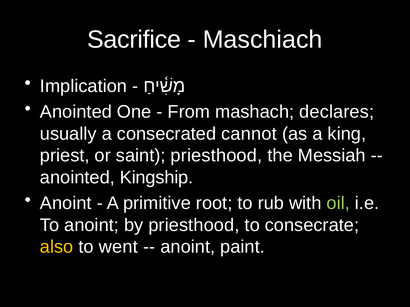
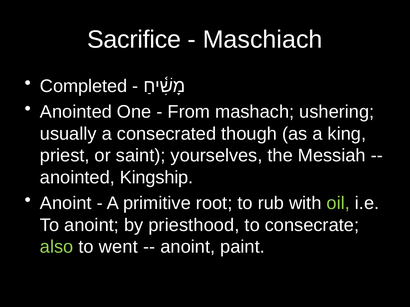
Implication: Implication -> Completed (84, 86)
declares: declares -> ushering (337, 112)
cannot: cannot -> though (249, 134)
saint priesthood: priesthood -> yourselves (217, 156)
also colour: yellow -> light green (57, 247)
